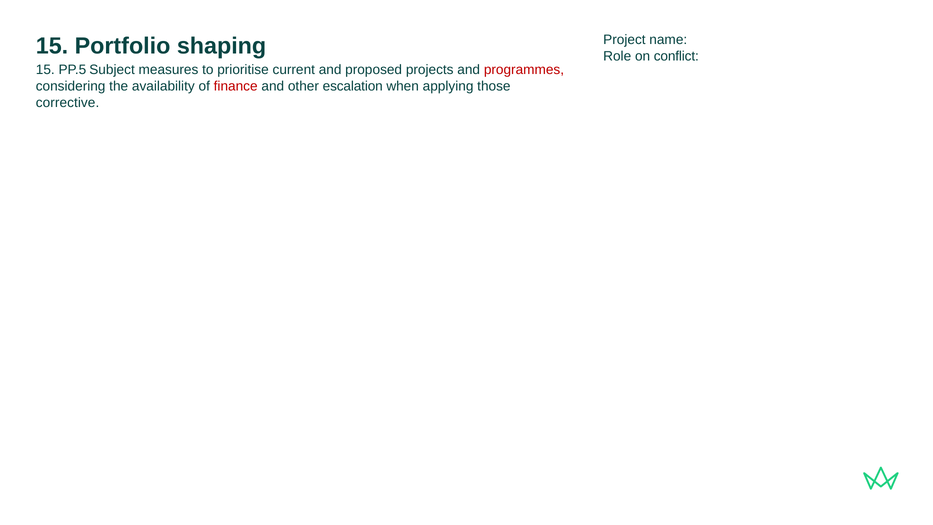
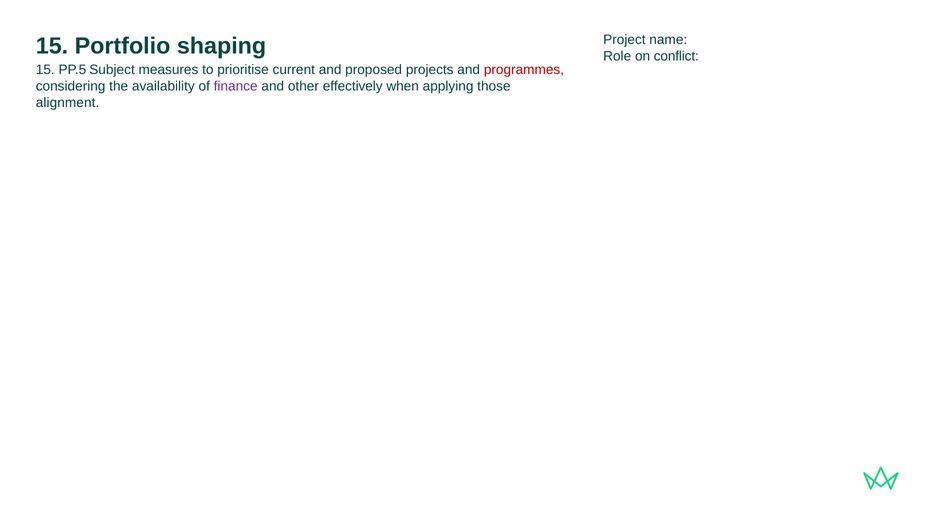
finance colour: red -> purple (236, 86)
escalation: escalation -> effectively (353, 86)
corrective: corrective -> alignment (68, 103)
